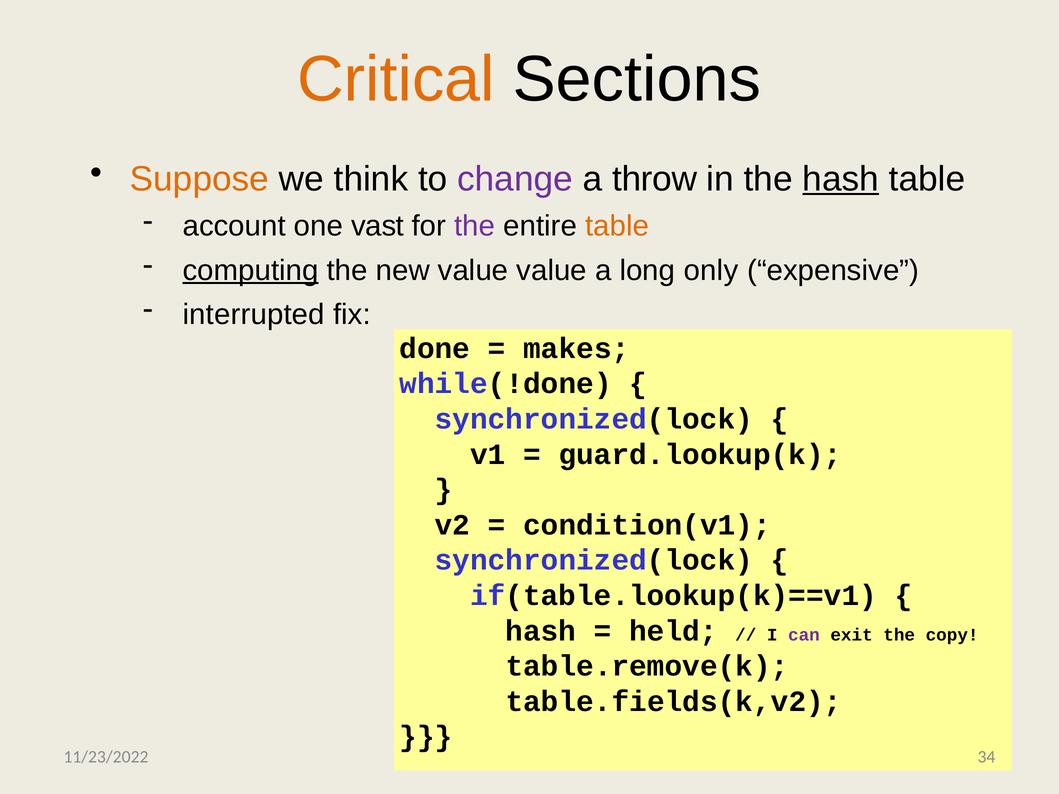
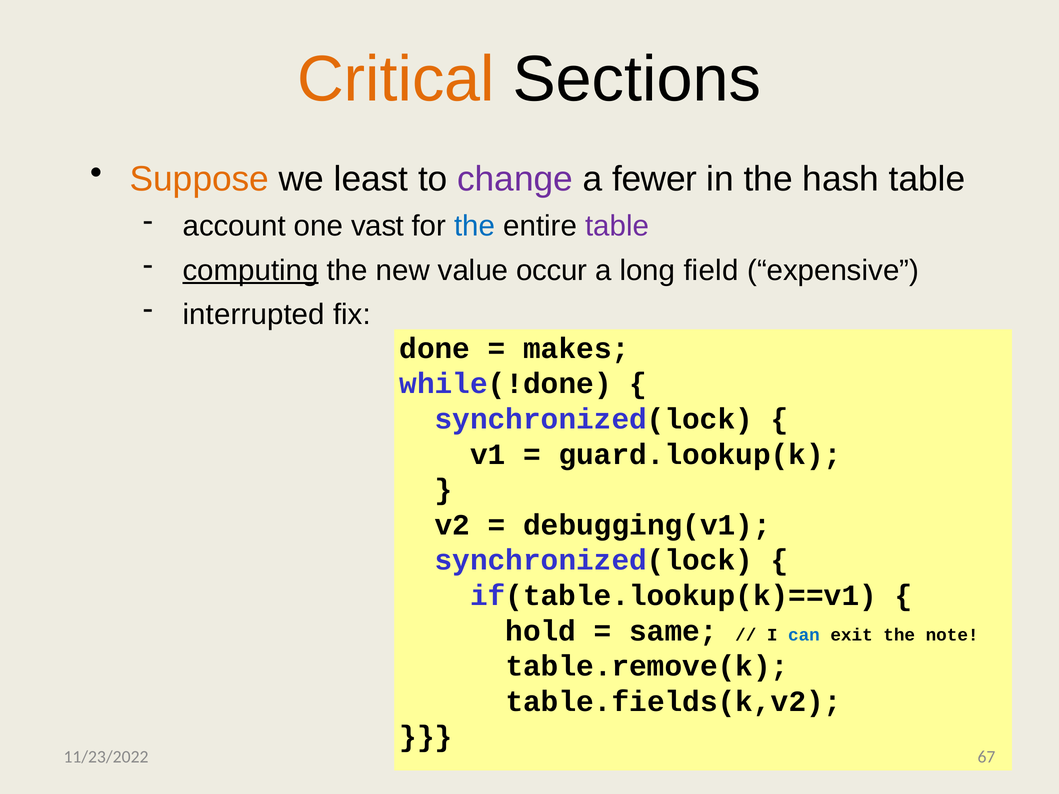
think: think -> least (371, 179)
throw: throw -> fewer (655, 179)
hash underline: present -> none (841, 179)
the colour: purple -> blue (475, 226)
table colour: orange -> purple (617, 226)
value value: value -> occur (552, 270)
only: only -> field (711, 270)
condition(v1: condition(v1 -> debugging(v1 (647, 525)
hash: hash -> hold (541, 631)
held: held -> same (673, 631)
can colour: purple -> blue (804, 635)
copy: copy -> note (952, 635)
34: 34 -> 67 (987, 757)
